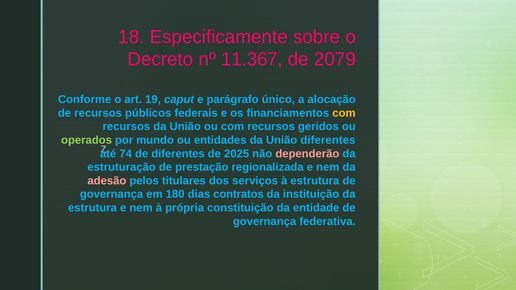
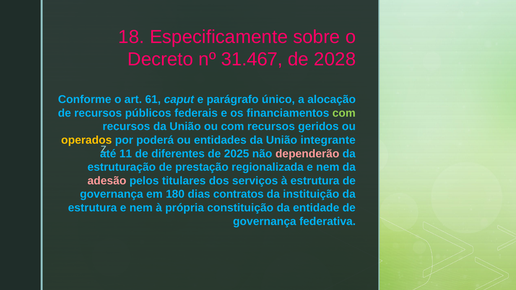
11.367: 11.367 -> 31.467 (252, 59)
2079: 2079 -> 2028 (335, 59)
19: 19 -> 61 (153, 100)
com colour: yellow -> light green (344, 113)
operados colour: light green -> yellow (87, 140)
mundo: mundo -> poderá (155, 140)
União diferentes: diferentes -> integrante (328, 140)
74: 74 -> 11 (126, 154)
